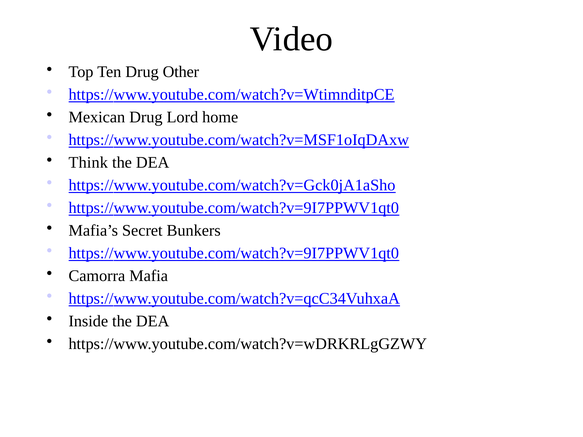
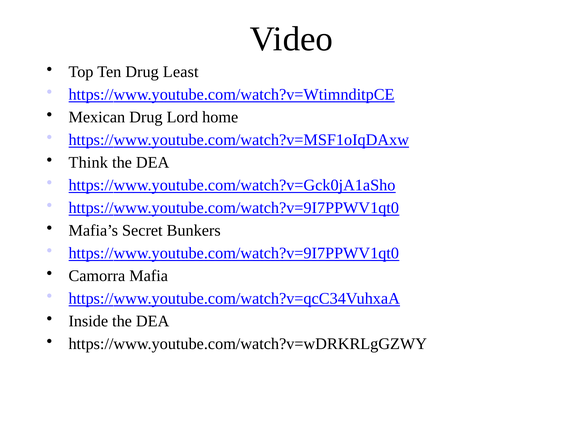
Other: Other -> Least (181, 72)
